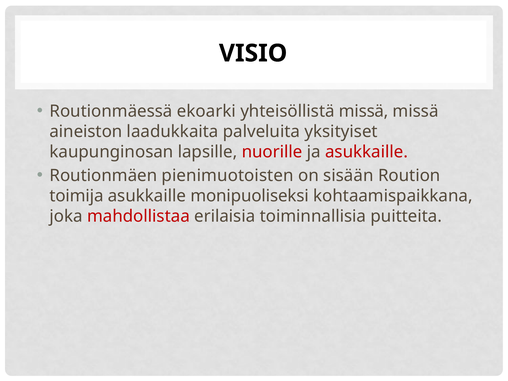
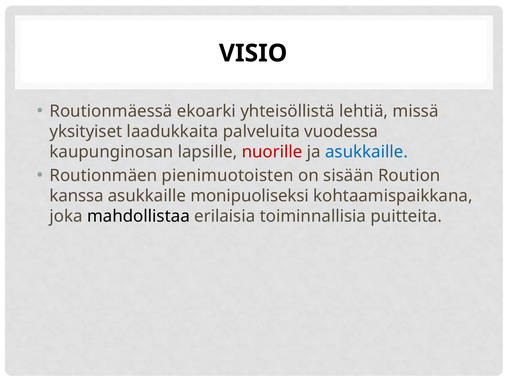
yhteisöllistä missä: missä -> lehtiä (364, 111)
aineiston: aineiston -> yksityiset (86, 132)
yksityiset: yksityiset -> vuodessa (341, 132)
asukkaille colour: red -> blue (367, 152)
toimija: toimija -> kanssa (77, 196)
mahdollistaa colour: red -> black (138, 216)
